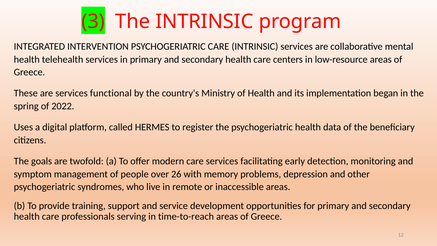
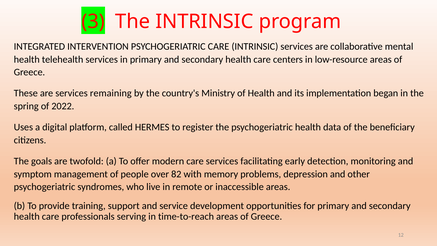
functional: functional -> remaining (111, 93)
26: 26 -> 82 (176, 174)
